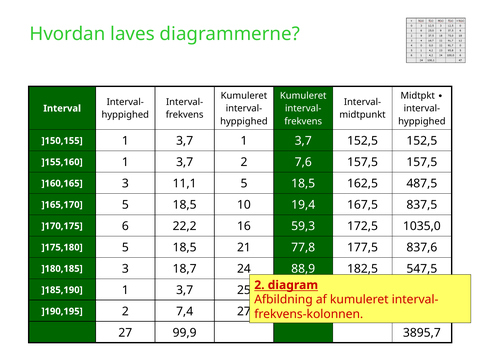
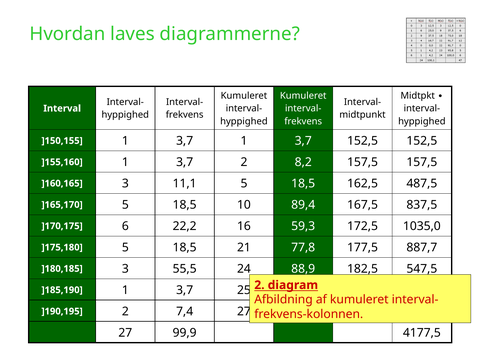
7,6: 7,6 -> 8,2 (303, 162)
19,4: 19,4 -> 89,4 (303, 205)
837,6: 837,6 -> 887,7 (422, 247)
18,7: 18,7 -> 55,5 (185, 269)
3895,7: 3895,7 -> 4177,5 (422, 333)
